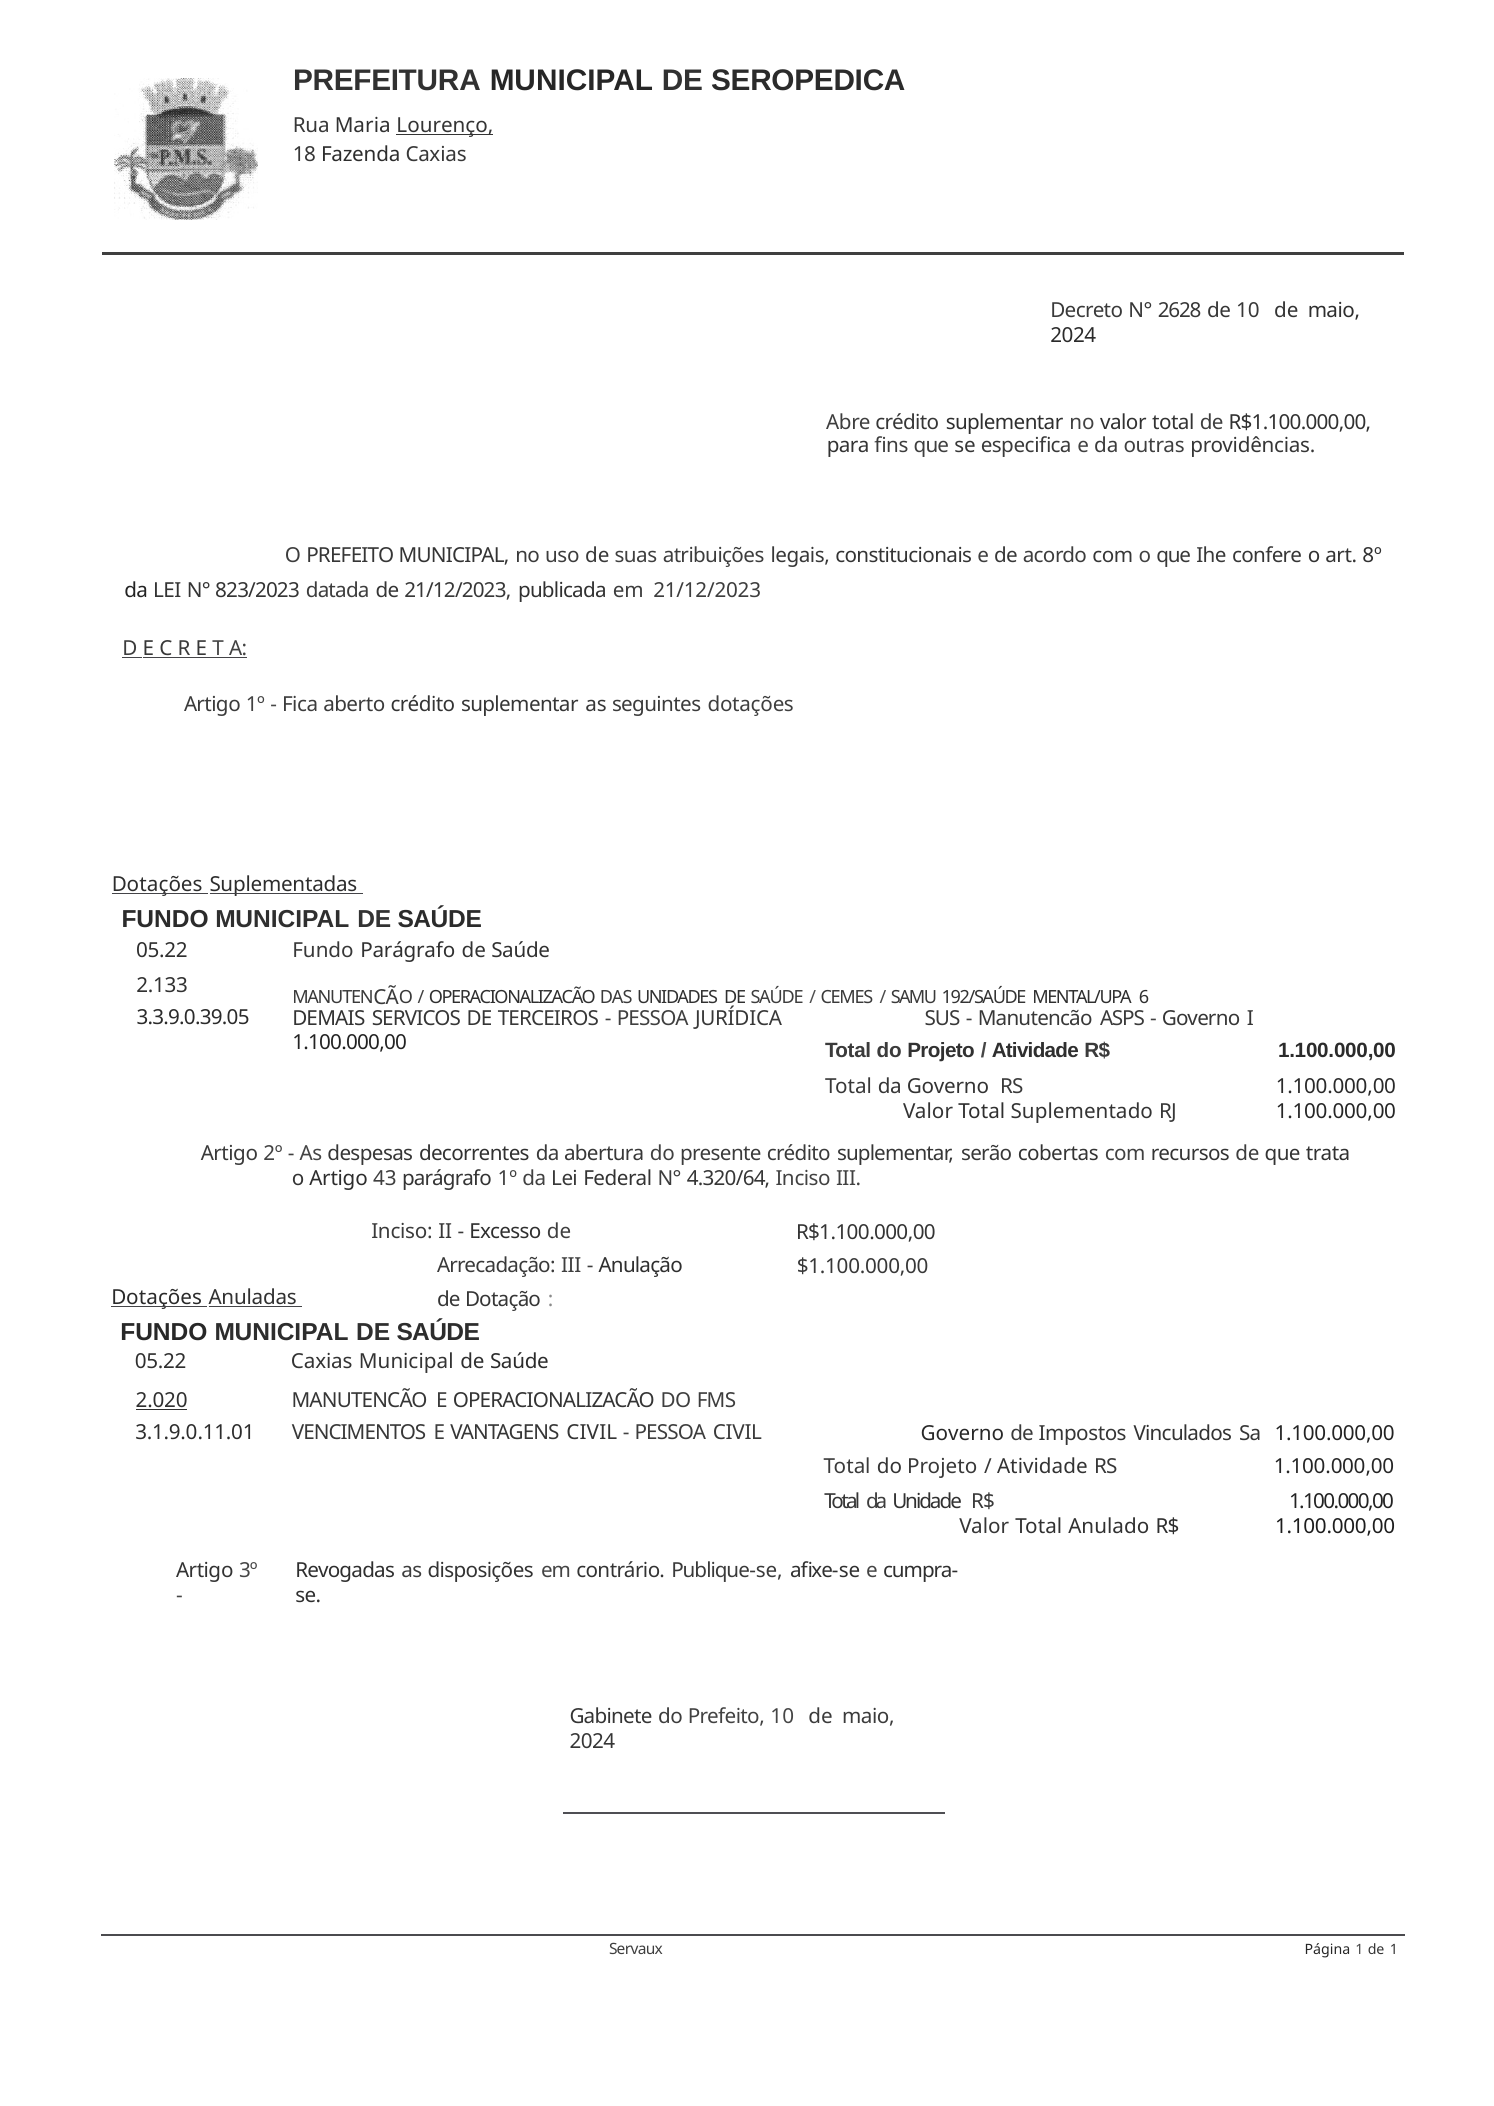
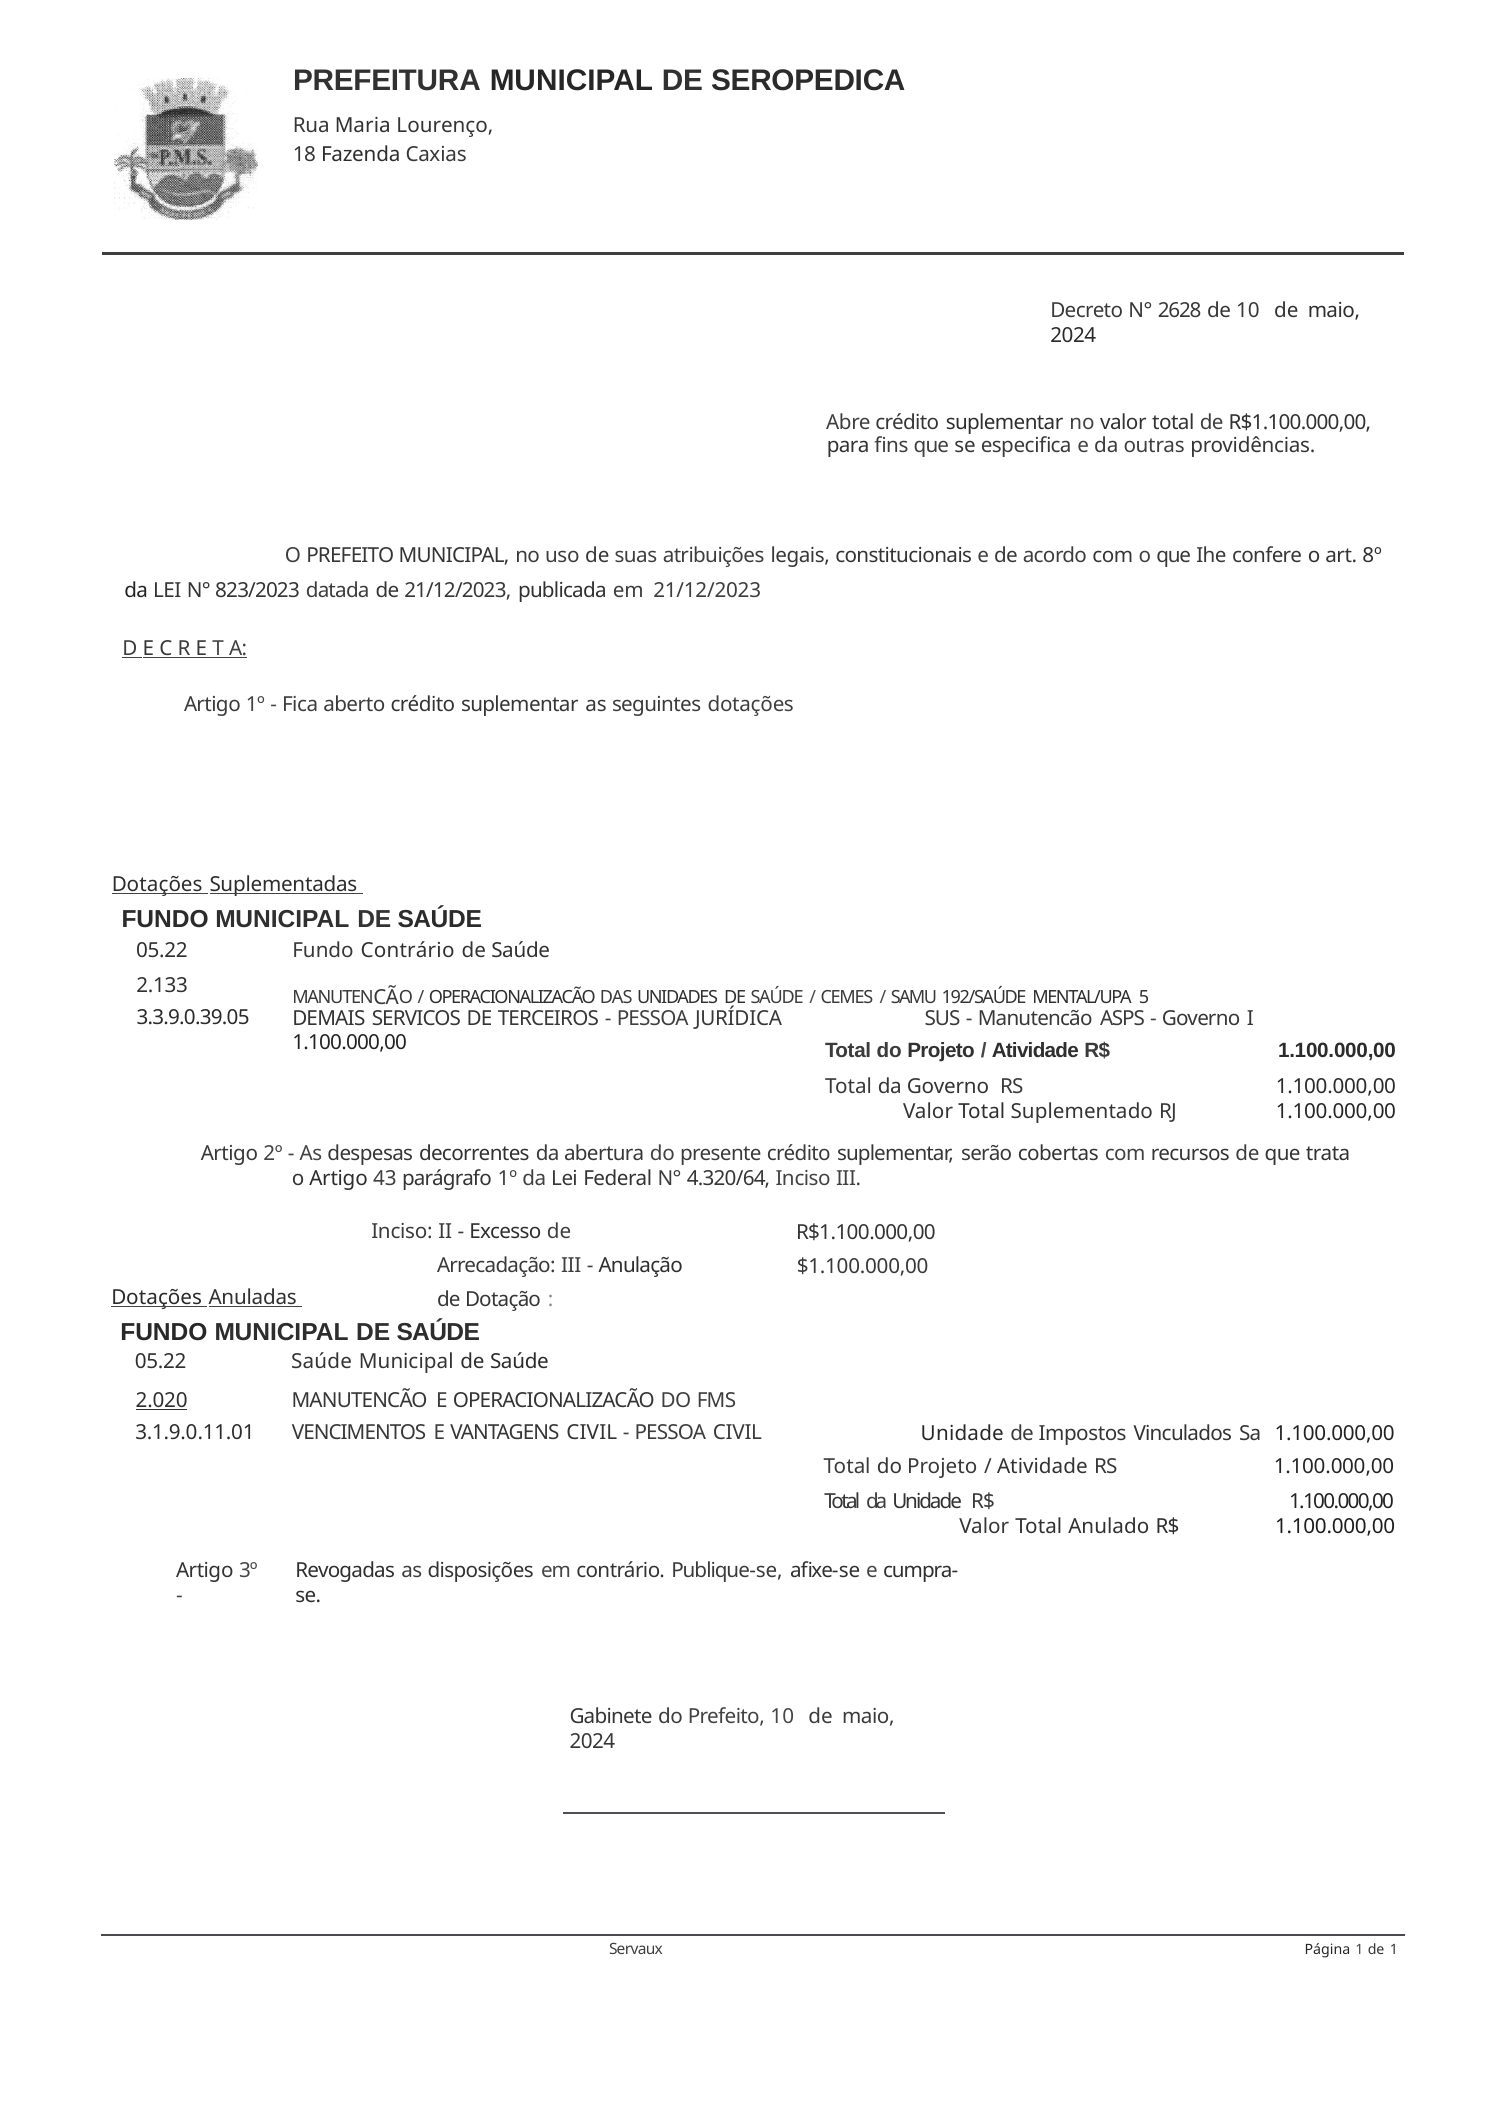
Lourenço underline: present -> none (445, 126)
Fundo Parágrafo: Parágrafo -> Contrário (408, 950)
6: 6 -> 5 (1144, 997)
05.22 Caxias: Caxias -> Saúde (322, 1361)
CIVIL Governo: Governo -> Unidade (962, 1433)
